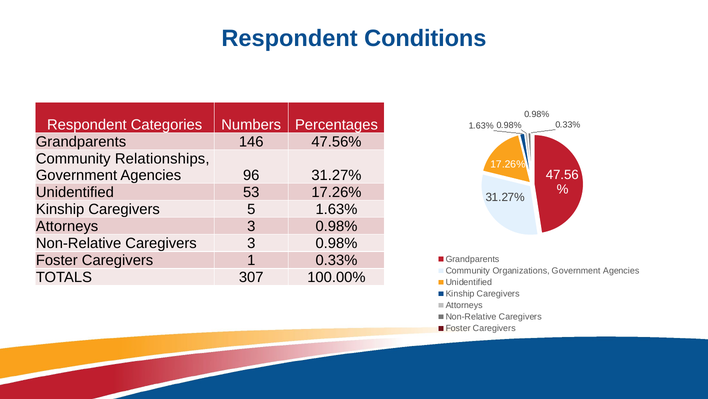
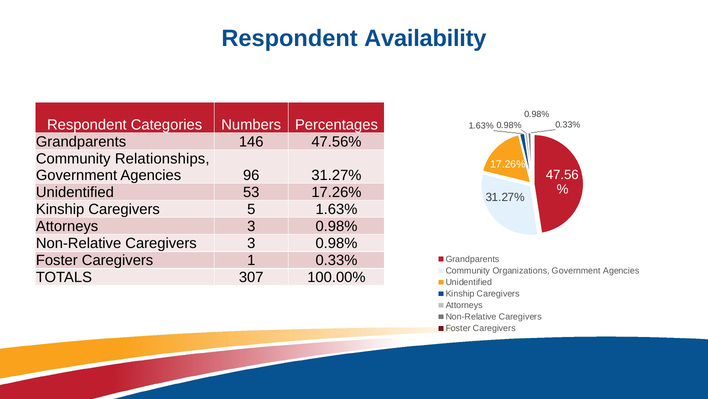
Conditions: Conditions -> Availability (425, 38)
